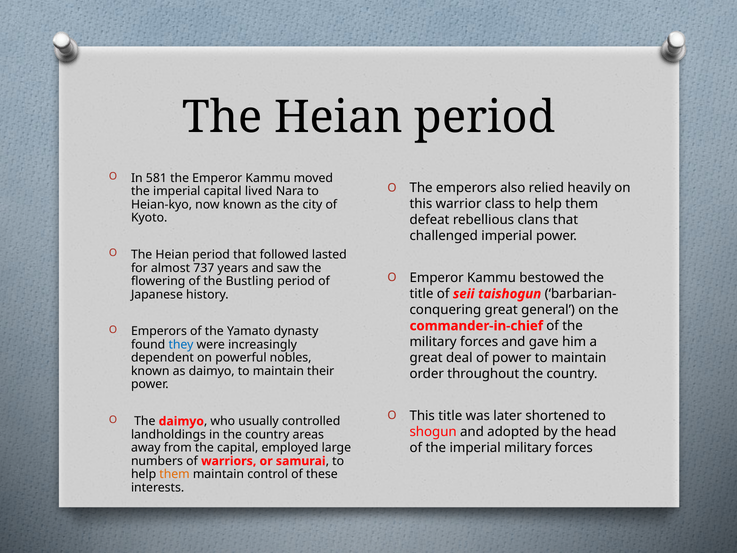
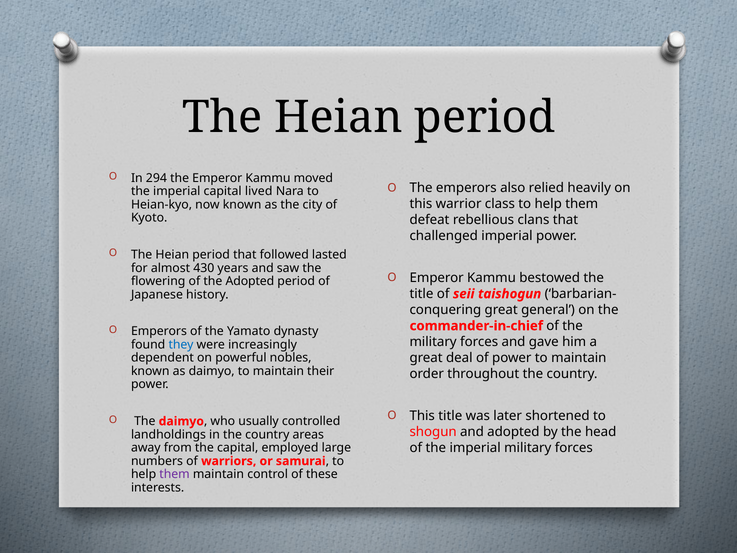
581: 581 -> 294 (156, 178)
737: 737 -> 430 (204, 268)
the Bustling: Bustling -> Adopted (250, 281)
them colour: orange -> purple (175, 474)
